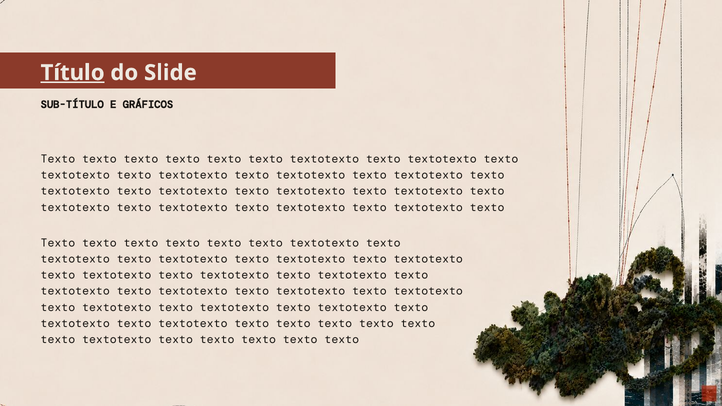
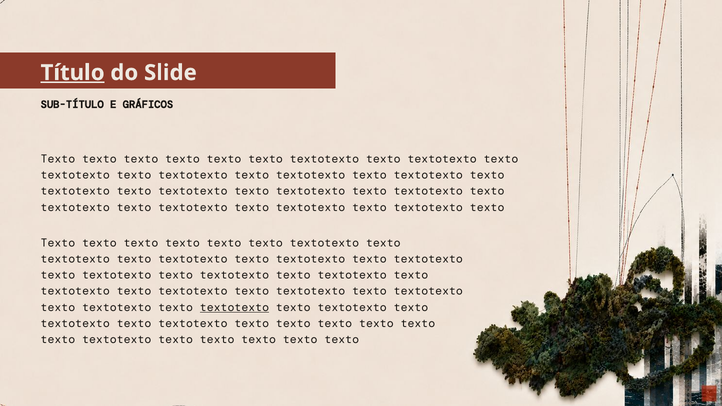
textotexto underline: none -> present (234, 307)
